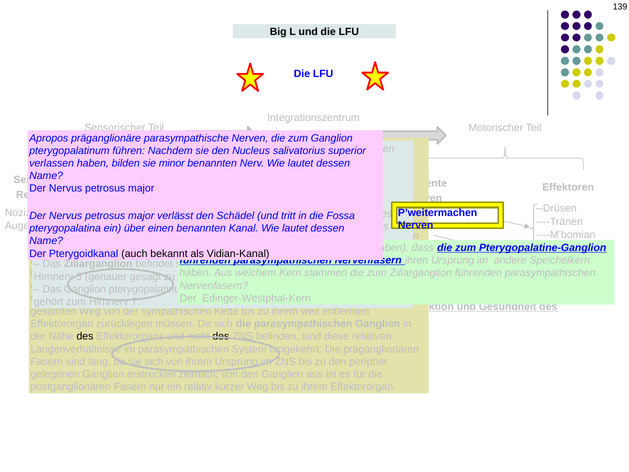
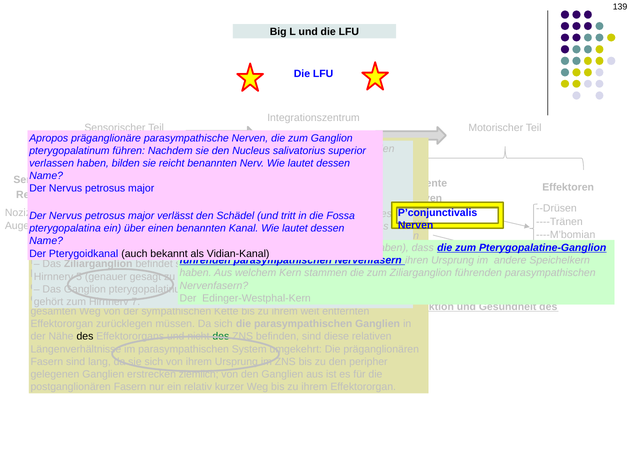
minor: minor -> reicht (172, 163)
P’weitermachen: P’weitermachen -> P’conjunctivalis (438, 213)
des colour: black -> green (221, 336)
